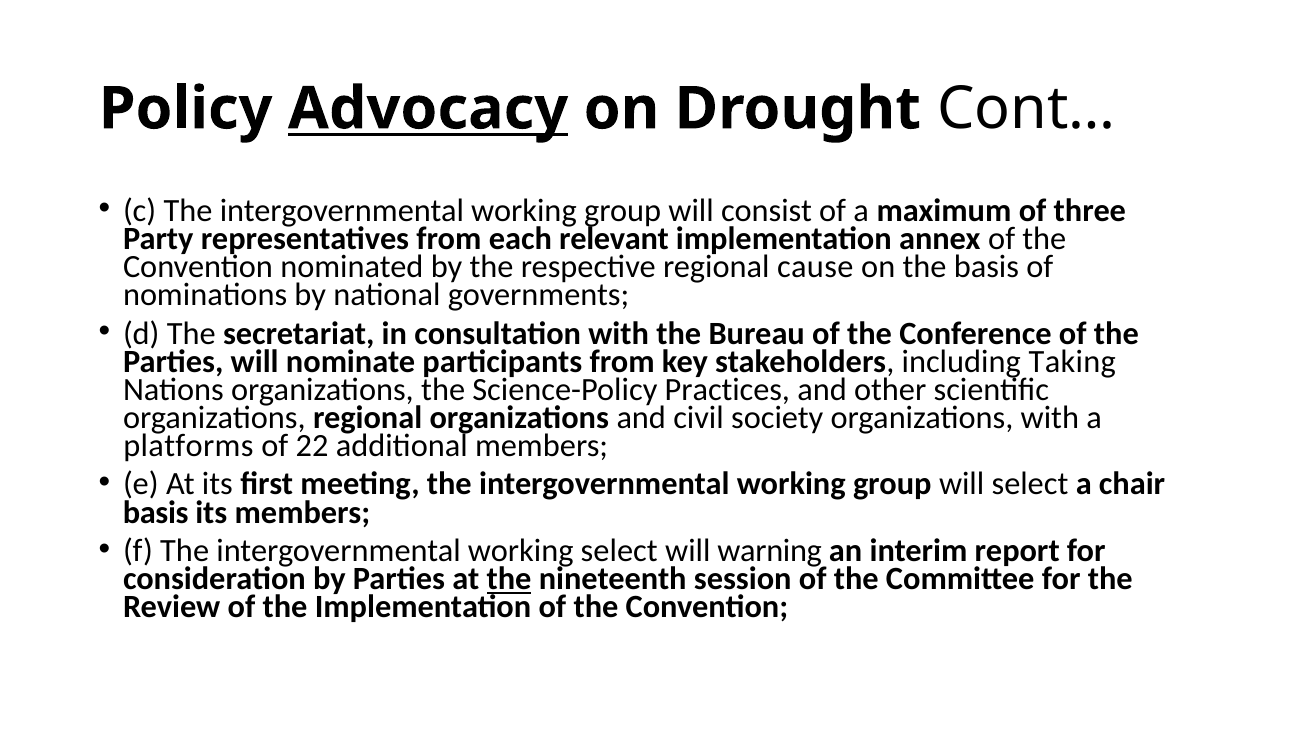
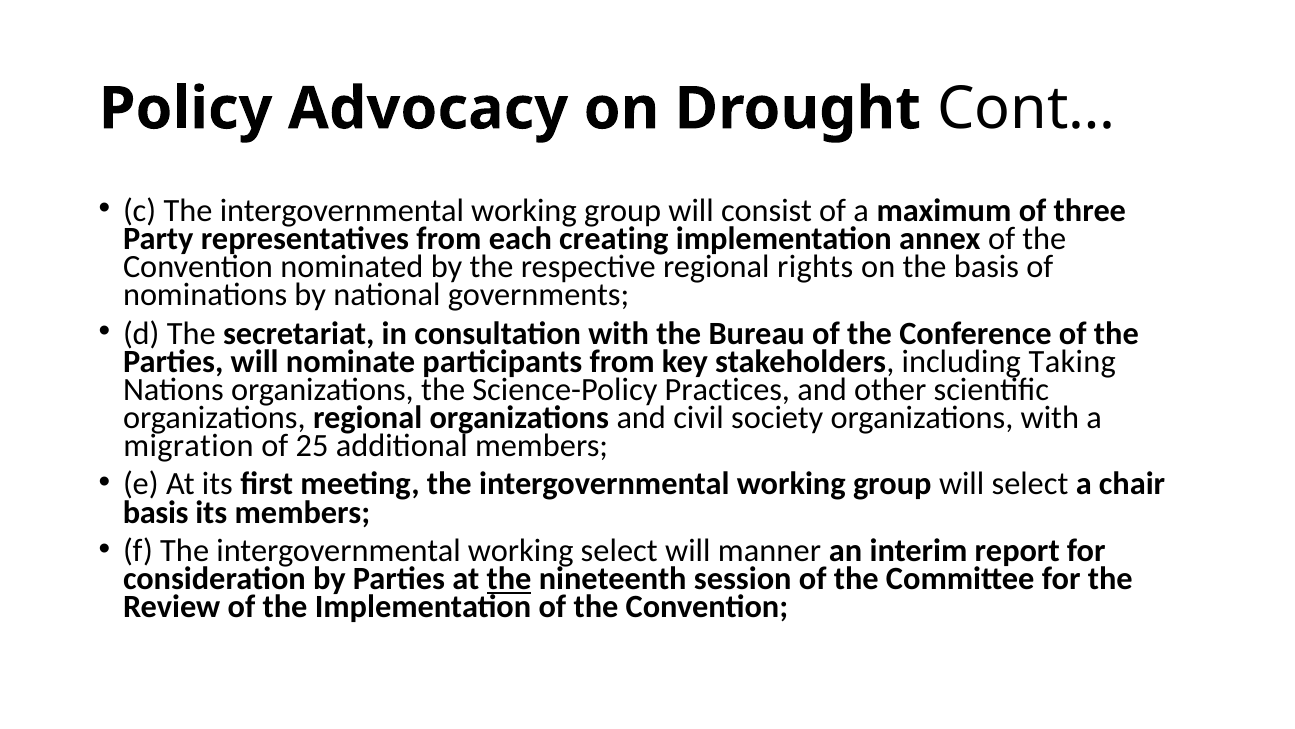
Advocacy underline: present -> none (428, 109)
relevant: relevant -> creating (614, 238)
cause: cause -> rights (815, 266)
platforms: platforms -> migration (188, 445)
22: 22 -> 25 (312, 445)
warning: warning -> manner (769, 551)
